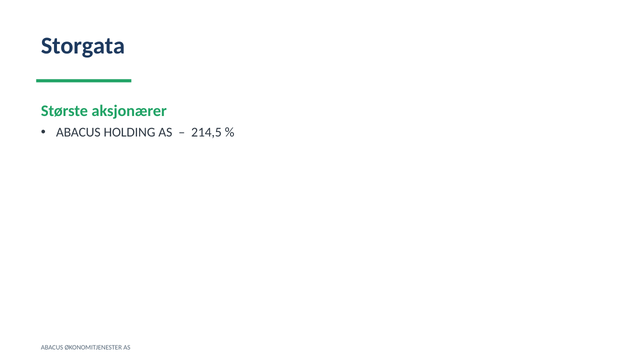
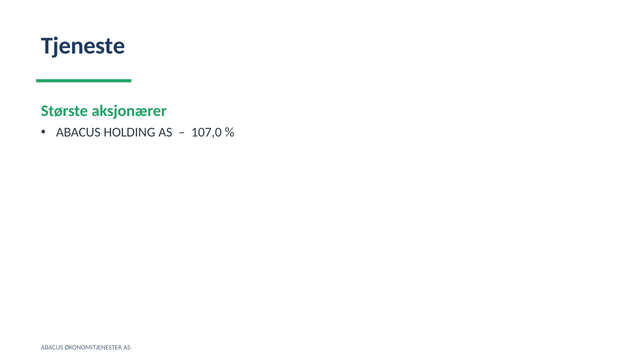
Storgata: Storgata -> Tjeneste (83, 46)
214,5: 214,5 -> 107,0 (206, 132)
